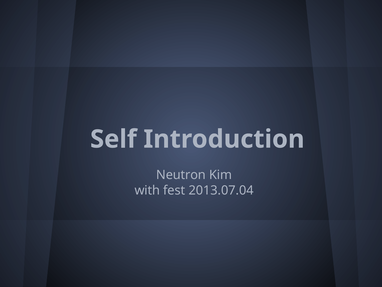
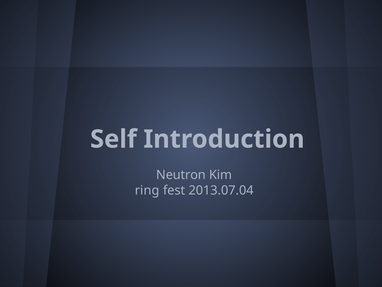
with: with -> ring (147, 190)
